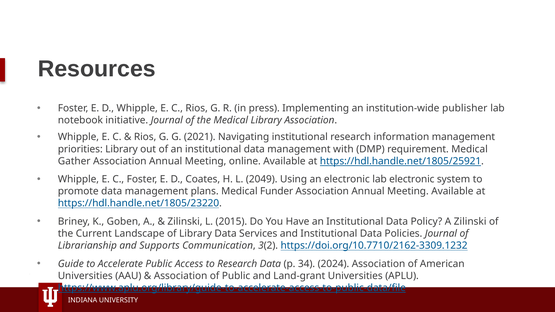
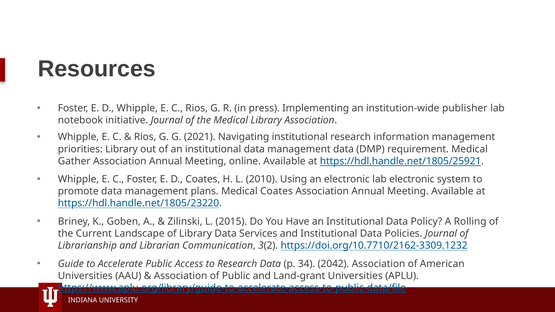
management with: with -> data (343, 149)
2049: 2049 -> 2010 (262, 179)
Medical Funder: Funder -> Coates (277, 191)
A Zilinski: Zilinski -> Rolling (470, 222)
Supports: Supports -> Librarian (160, 246)
2024: 2024 -> 2042 (333, 264)
